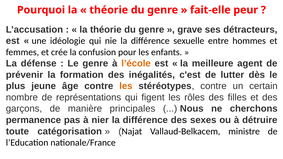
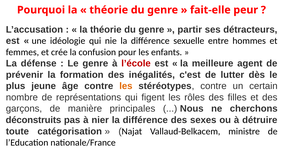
grave: grave -> partir (190, 30)
l’école colour: orange -> red (136, 64)
permanence: permanence -> déconstruits (33, 120)
